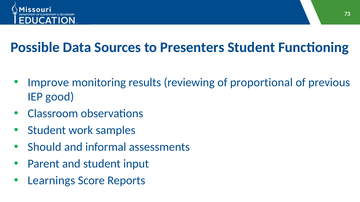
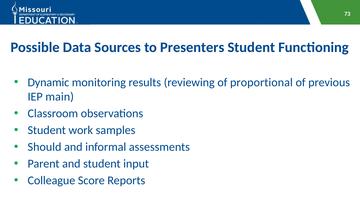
Improve: Improve -> Dynamic (48, 83)
good: good -> main (60, 97)
Learnings: Learnings -> Colleague (51, 181)
